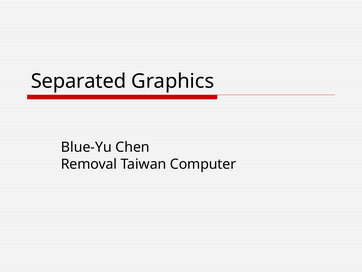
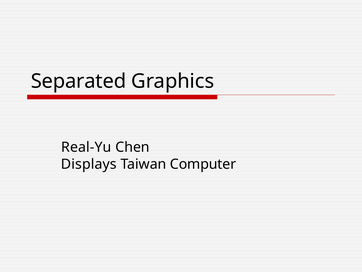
Blue-Yu: Blue-Yu -> Real-Yu (86, 147)
Removal: Removal -> Displays (89, 164)
